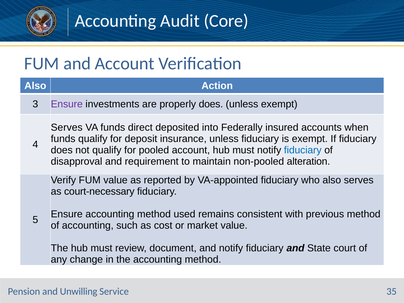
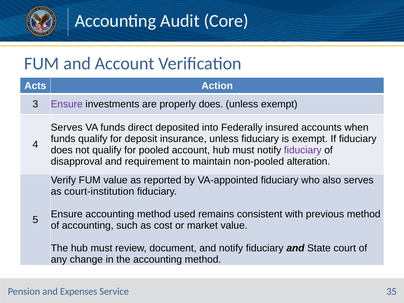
Also: Also -> Acts (35, 86)
fiduciary colour: blue -> purple (303, 150)
court-necessary: court-necessary -> court-institution (99, 192)
Unwilling: Unwilling -> Expenses (79, 292)
